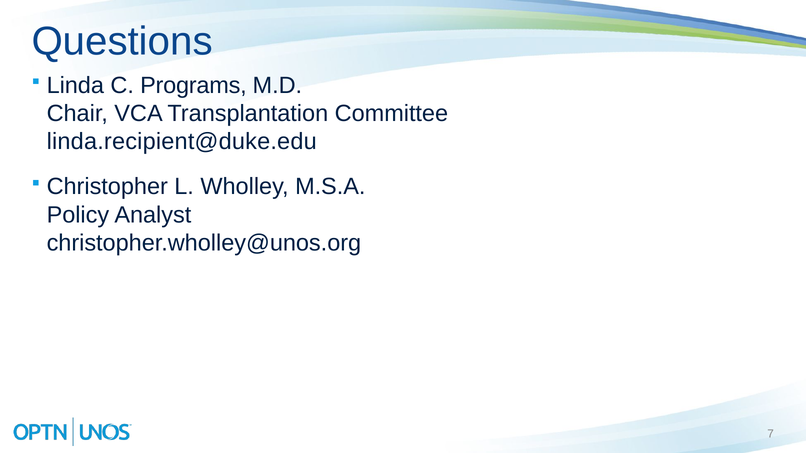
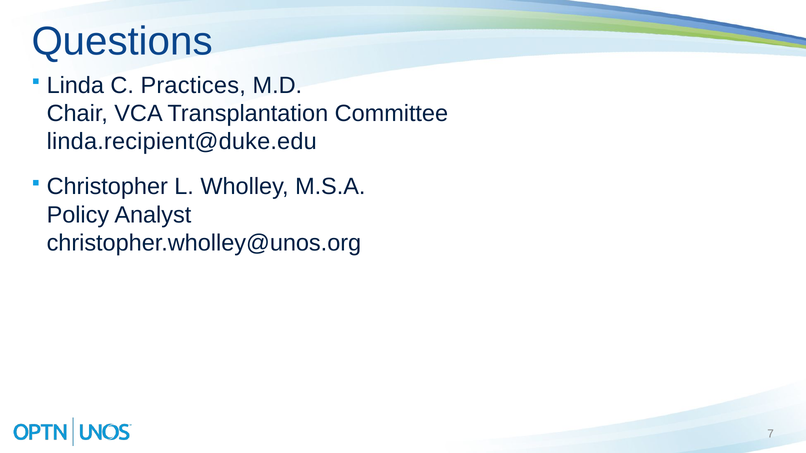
Programs: Programs -> Practices (193, 85)
